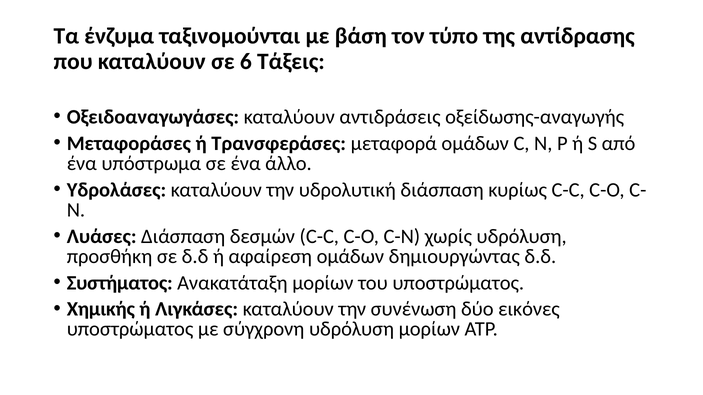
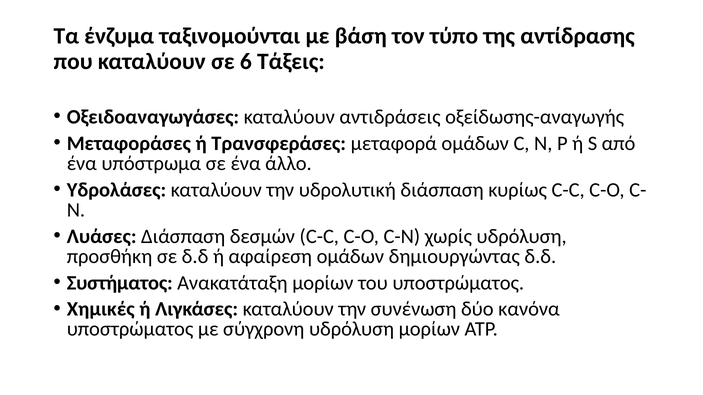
Χημικής: Χημικής -> Χημικές (101, 310)
εικόνες: εικόνες -> κανόνα (529, 310)
